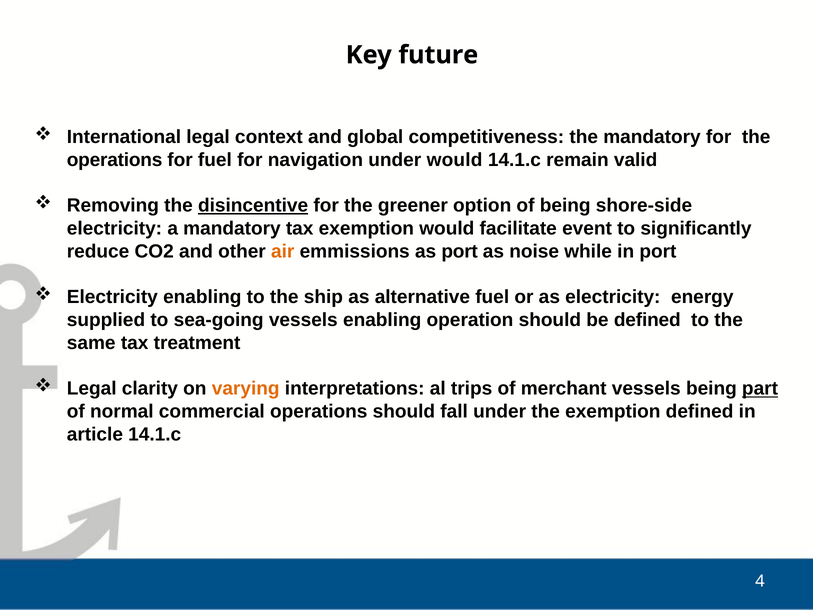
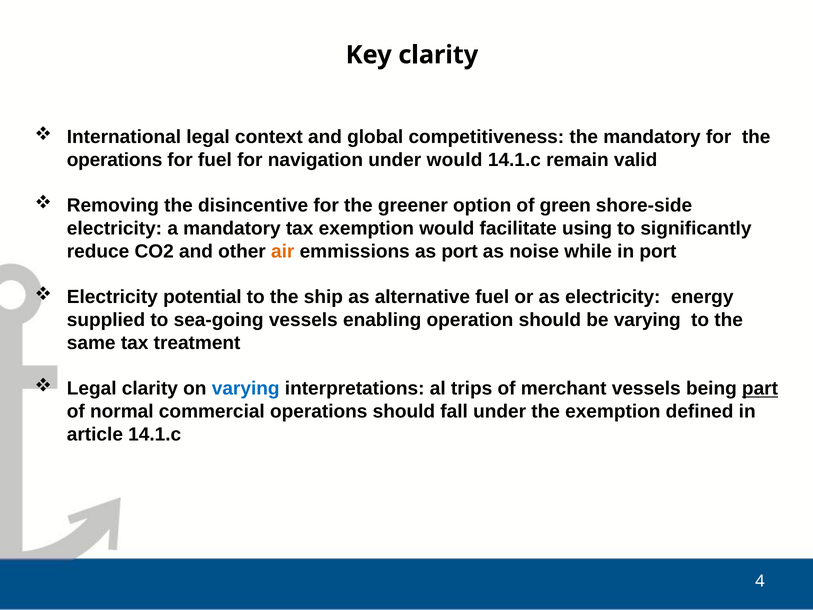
Key future: future -> clarity (438, 55)
disincentive underline: present -> none (253, 206)
of being: being -> green (565, 206)
event: event -> using (587, 228)
Electricity enabling: enabling -> potential (202, 297)
be defined: defined -> varying (647, 320)
varying colour: orange -> blue (246, 388)
